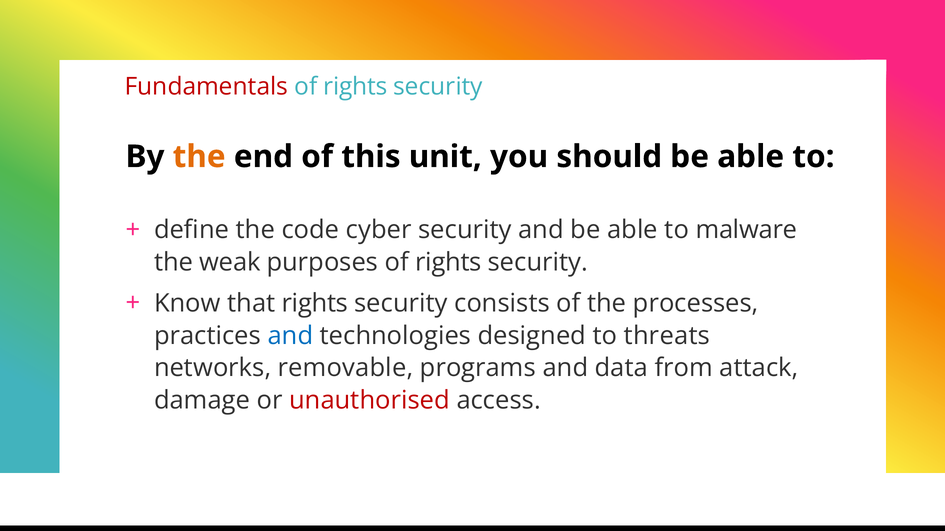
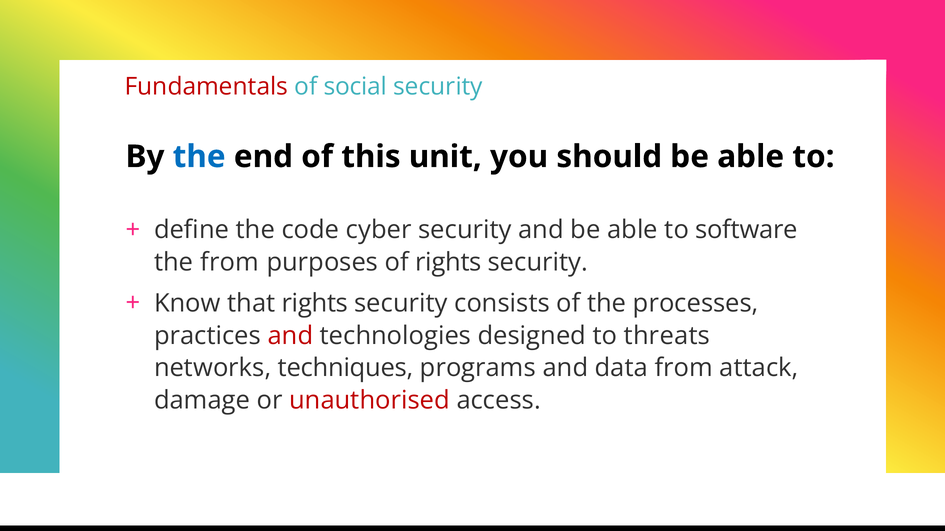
rights: rights -> social (355, 87)
the colour: orange -> blue (199, 157)
malware: malware -> software (746, 230)
the weak: weak -> from (230, 262)
and colour: blue -> red (290, 336)
removable: removable -> techniques (346, 368)
